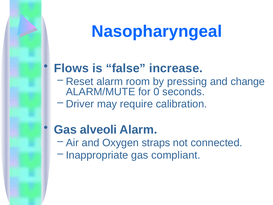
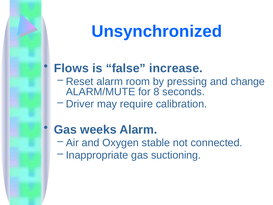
Nasopharyngeal: Nasopharyngeal -> Unsynchronized (157, 31)
0: 0 -> 8 (156, 92)
alveoli: alveoli -> weeks (98, 130)
straps: straps -> stable (156, 143)
compliant: compliant -> suctioning (176, 155)
